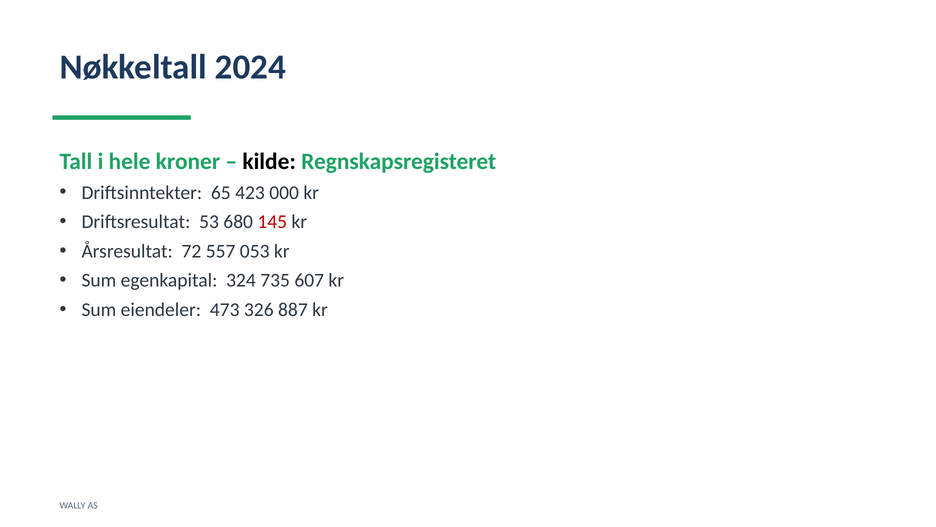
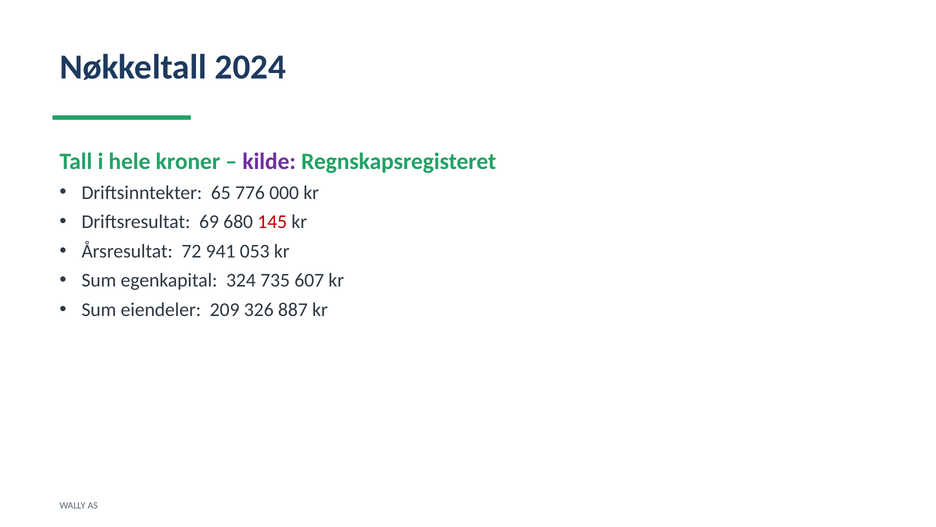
kilde colour: black -> purple (269, 161)
423: 423 -> 776 (250, 192)
53: 53 -> 69 (209, 222)
557: 557 -> 941 (221, 251)
473: 473 -> 209 (225, 310)
